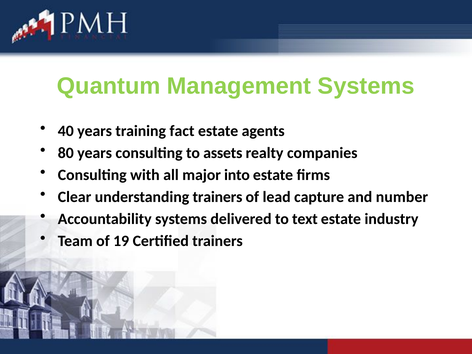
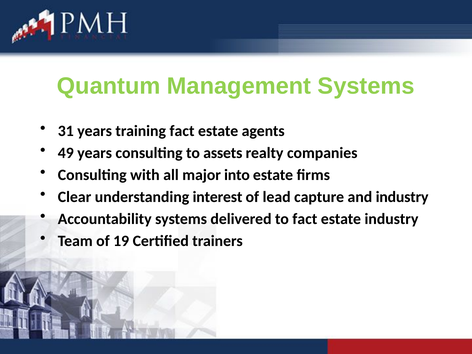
40: 40 -> 31 (66, 131)
80: 80 -> 49 (66, 153)
understanding trainers: trainers -> interest (217, 197)
and number: number -> industry (402, 197)
to text: text -> fact (305, 219)
